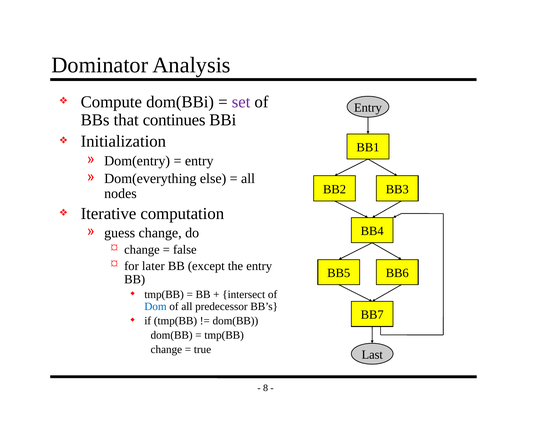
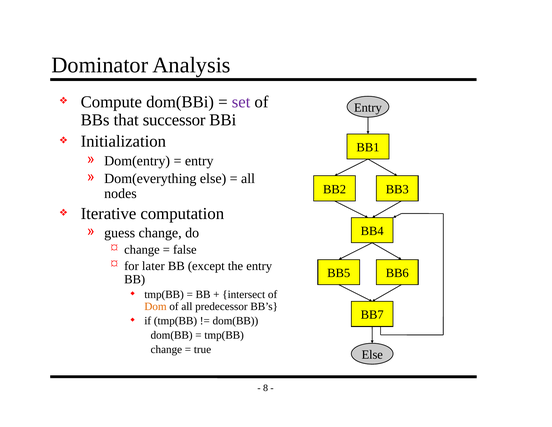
continues: continues -> successor (174, 120)
Dom colour: blue -> orange (155, 306)
Last: Last -> Else (372, 354)
